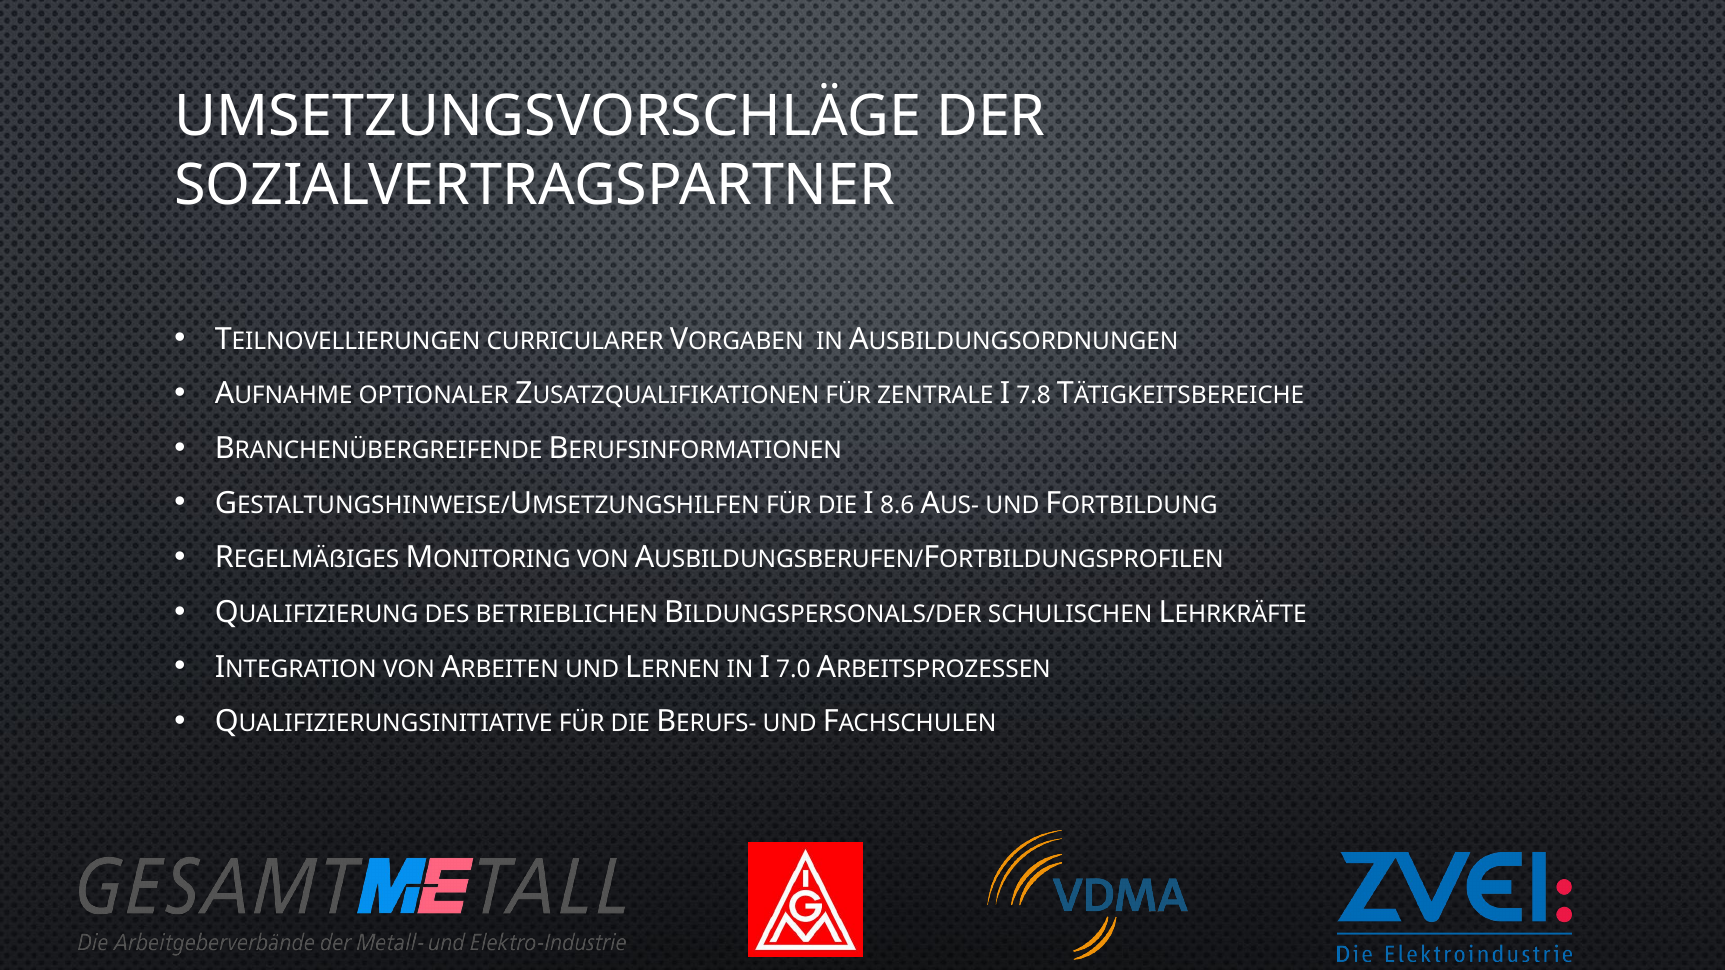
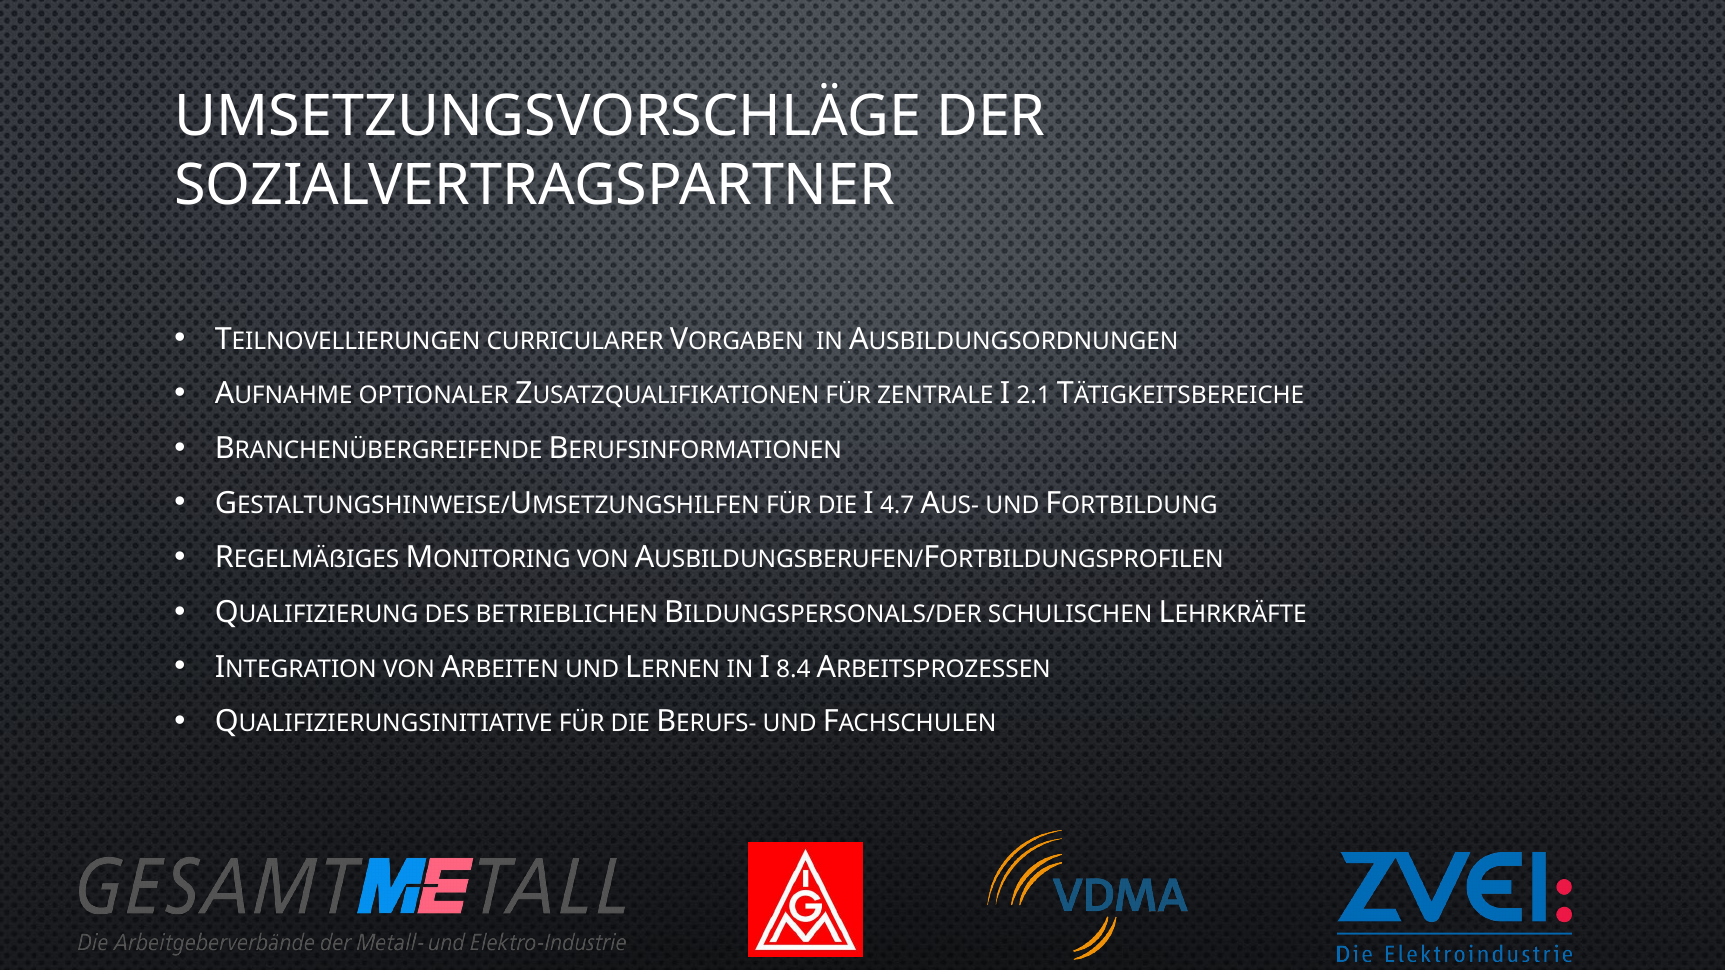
7.8: 7.8 -> 2.1 (1034, 396)
8.6: 8.6 -> 4.7 (897, 505)
7.0: 7.0 -> 8.4 (793, 669)
